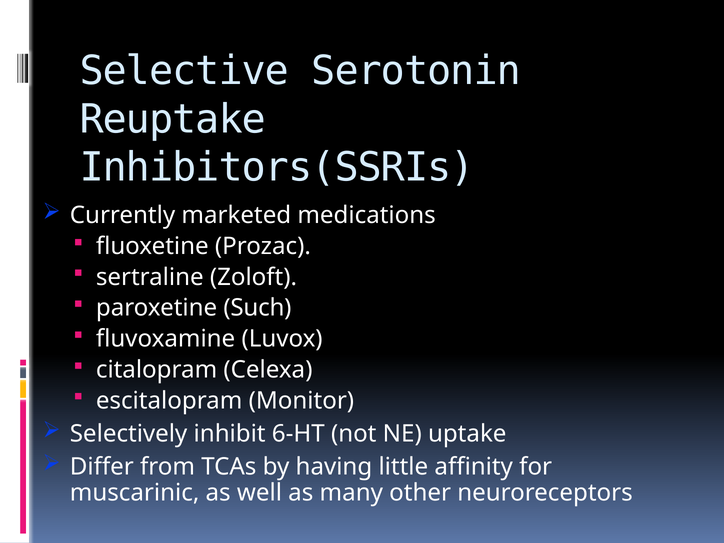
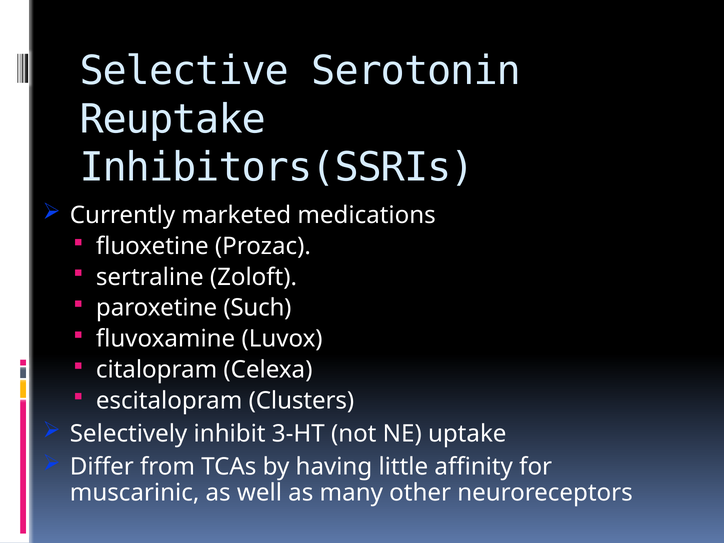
Monitor: Monitor -> Clusters (301, 401)
6-HT: 6-HT -> 3-HT (298, 434)
